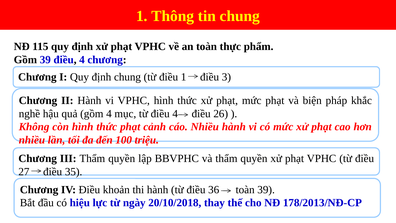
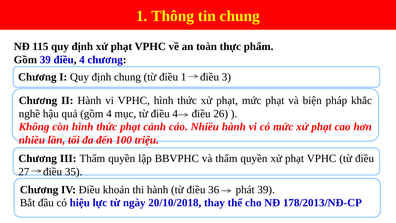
36 toàn: toàn -> phát (245, 189)
